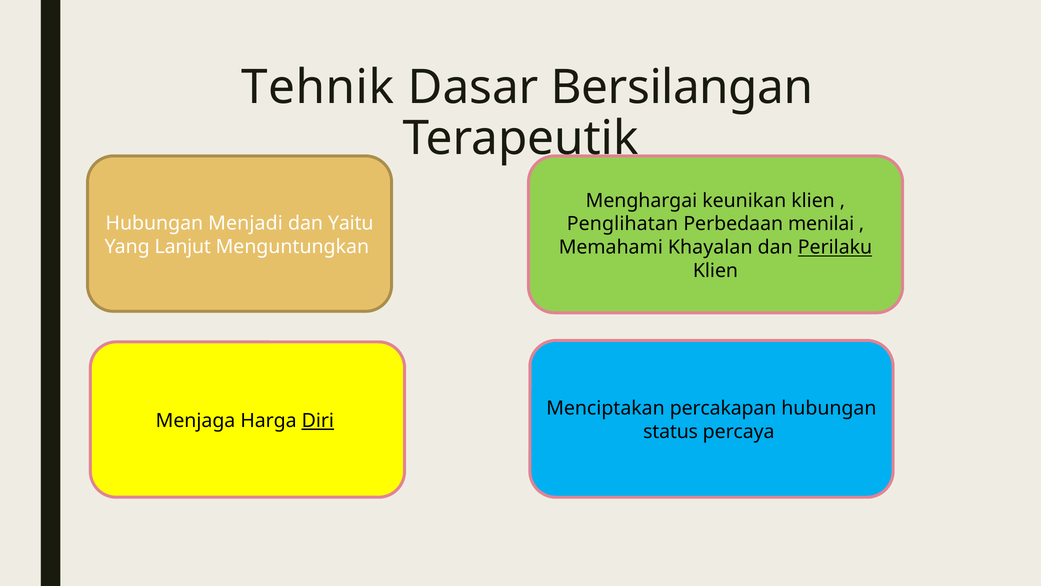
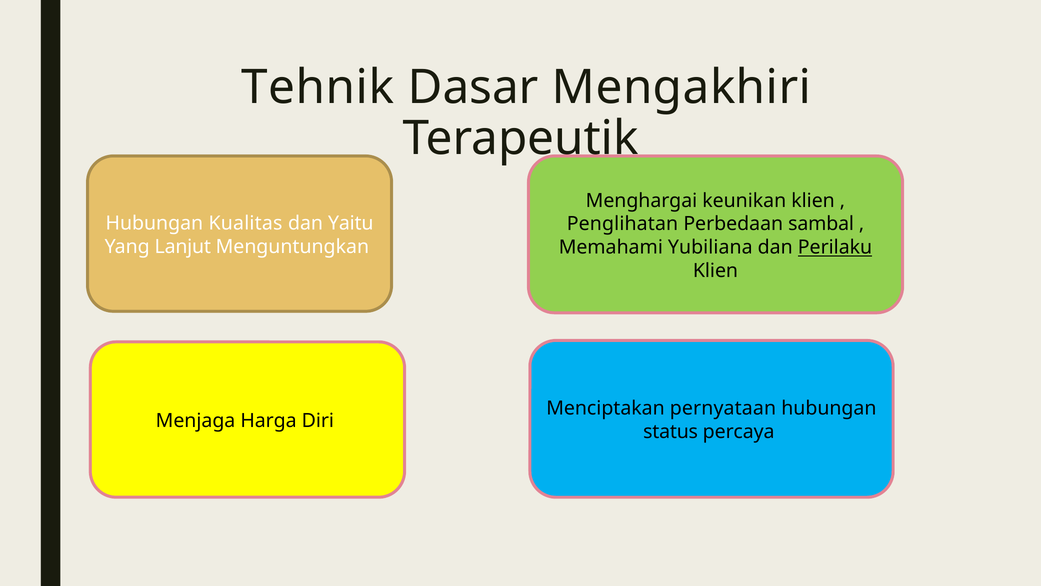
Bersilangan: Bersilangan -> Mengakhiri (682, 87)
Menjadi: Menjadi -> Kualitas (246, 223)
menilai: menilai -> sambal (821, 224)
Khayalan: Khayalan -> Yubiliana (710, 247)
percakapan: percakapan -> pernyataan (723, 408)
Diri underline: present -> none (318, 421)
